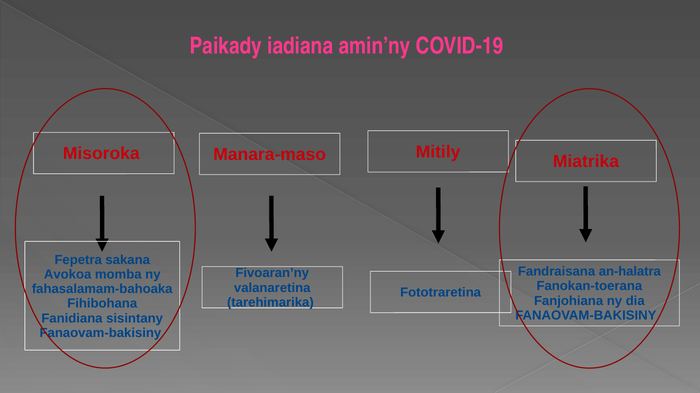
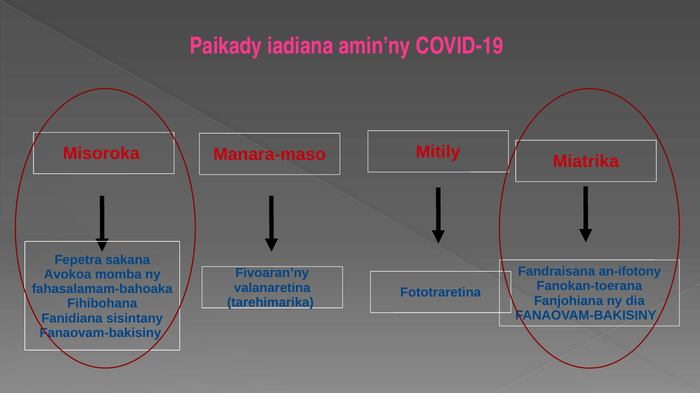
an-halatra: an-halatra -> an-ifotony (630, 272)
